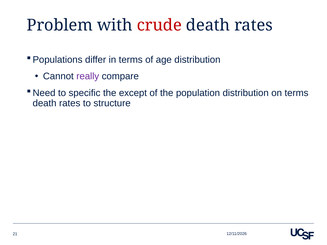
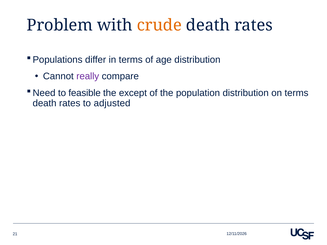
crude colour: red -> orange (159, 25)
specific: specific -> feasible (85, 93)
structure: structure -> adjusted (112, 103)
